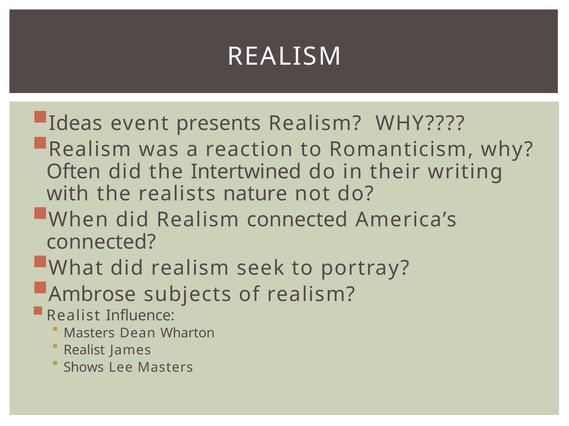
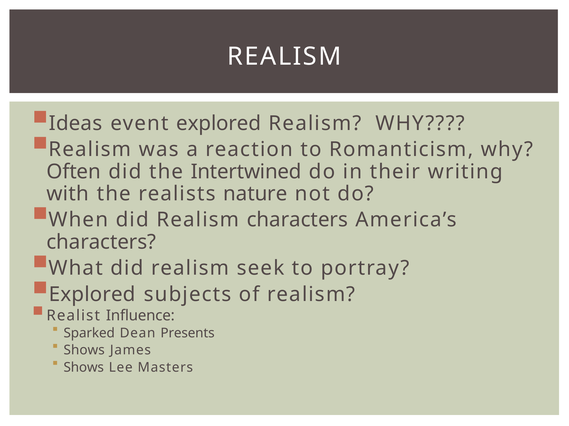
event presents: presents -> explored (219, 124)
Realism connected: connected -> characters (297, 220)
connected: connected -> characters (101, 242)
Ambrose: Ambrose -> Explored (92, 295)
Masters: Masters -> Sparked (89, 334)
Wharton: Wharton -> Presents (188, 334)
Realist: Realist -> Shows (84, 351)
